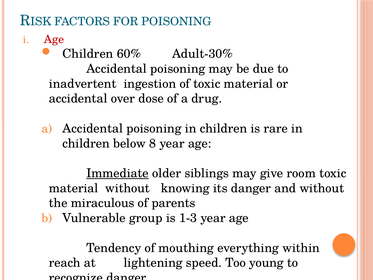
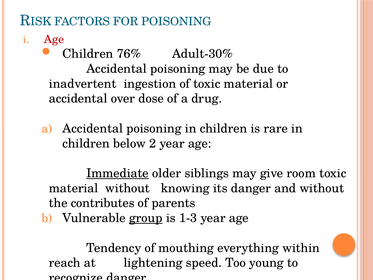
60%: 60% -> 76% (129, 54)
8: 8 -> 2 (153, 143)
miraculous: miraculous -> contributes (103, 203)
group underline: none -> present (146, 218)
